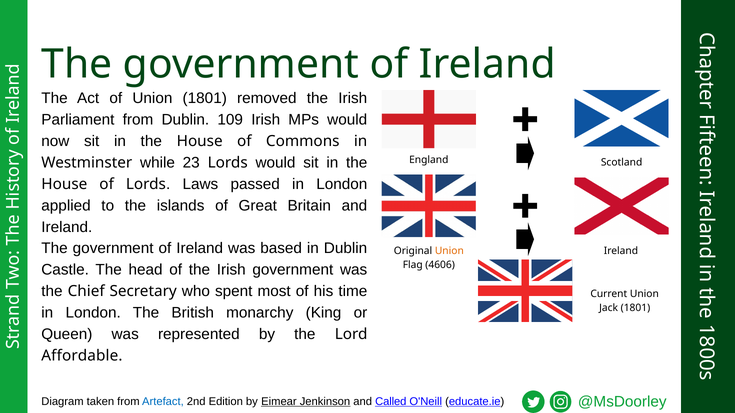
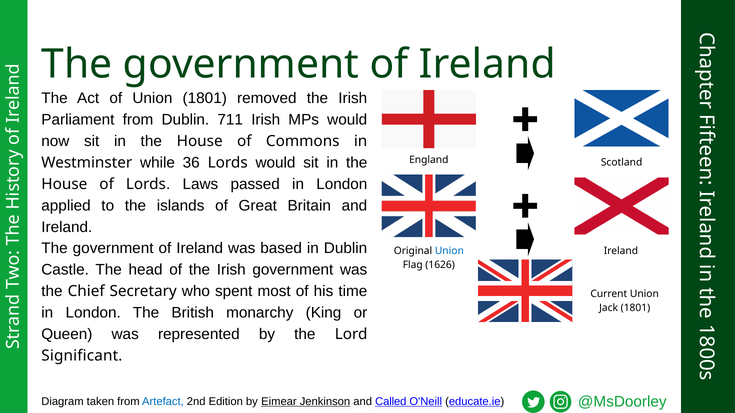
109: 109 -> 711 (230, 120)
23: 23 -> 36 (191, 163)
Union colour: orange -> blue (449, 251)
4606: 4606 -> 1626 (440, 265)
Affordable: Affordable -> Significant (82, 356)
